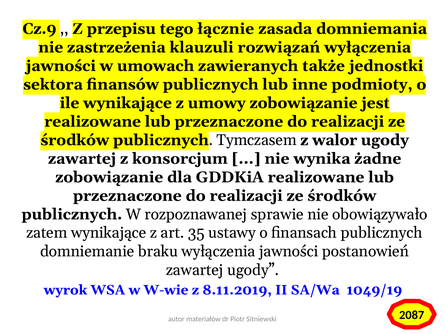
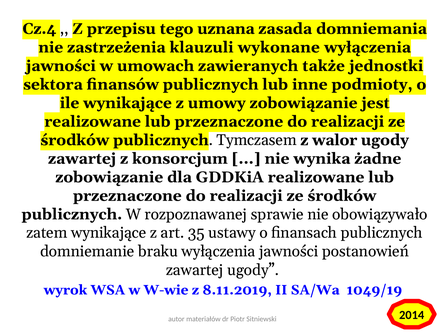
Cz.9: Cz.9 -> Cz.4 (39, 29)
łącznie: łącznie -> uznana (226, 29)
rozwiązań: rozwiązań -> wykonane (279, 47)
2087: 2087 -> 2014 (412, 315)
